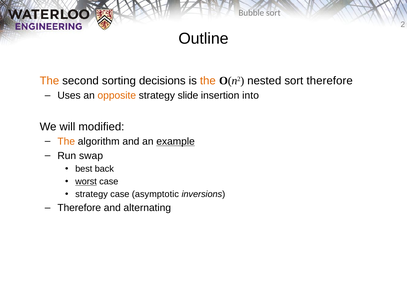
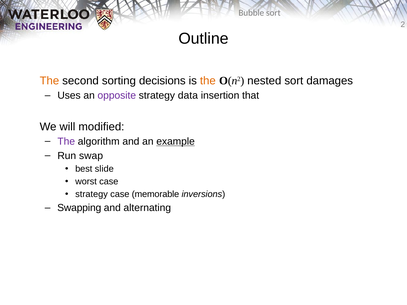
sort therefore: therefore -> damages (330, 81)
opposite colour: orange -> purple (117, 96)
slide: slide -> data (188, 96)
into: into -> that (251, 96)
The colour: orange -> purple (66, 142)
back: back -> slide (104, 169)
worst underline: present -> none (86, 182)
asymptotic: asymptotic -> memorable (155, 194)
Therefore: Therefore -> Swapping (79, 208)
